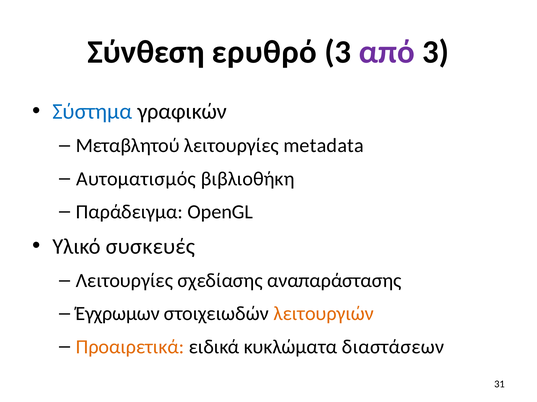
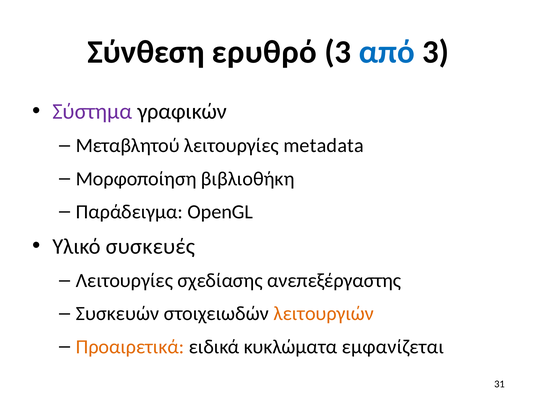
από colour: purple -> blue (387, 52)
Σύστημα colour: blue -> purple (92, 112)
Αυτοματισμός: Αυτοματισμός -> Μορφοποίηση (136, 179)
αναπαράστασης: αναπαράστασης -> ανεπεξέργαστης (334, 281)
Έγχρωμων: Έγχρωμων -> Συσκευών (118, 314)
διαστάσεων: διαστάσεων -> εμφανίζεται (393, 347)
